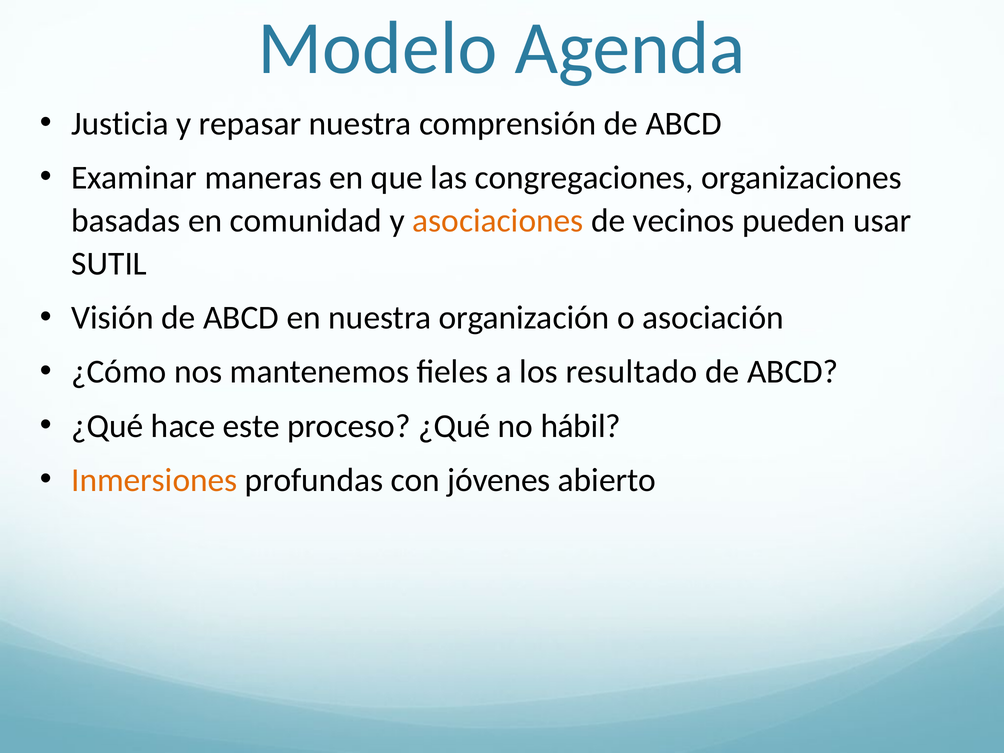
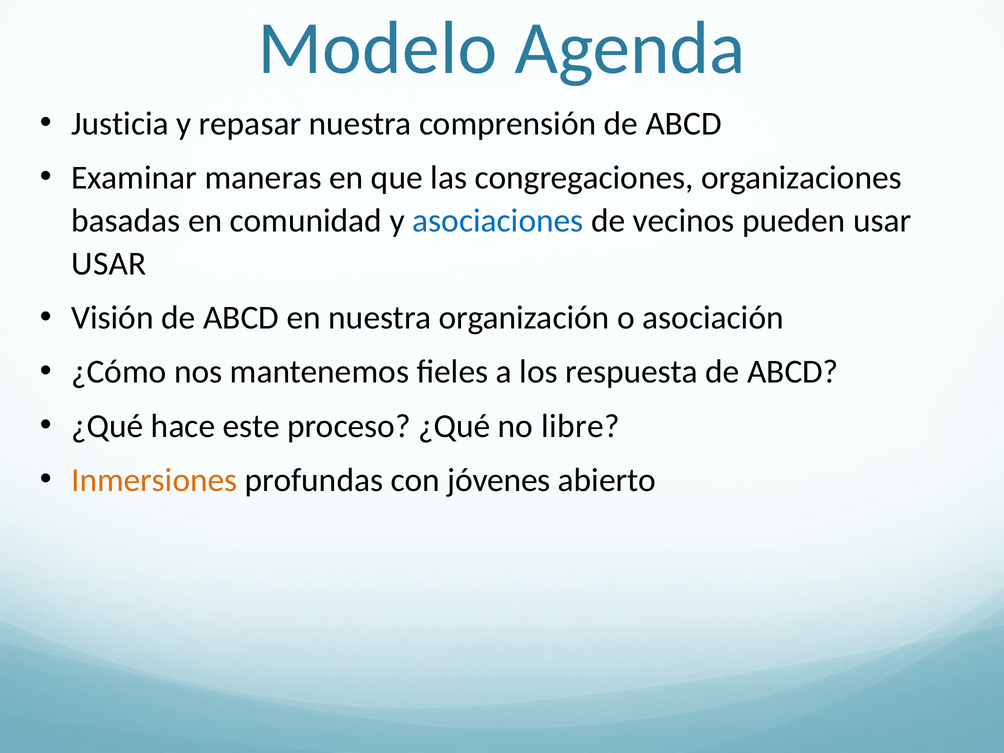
asociaciones colour: orange -> blue (498, 221)
SUTIL: SUTIL -> USAR (109, 264)
resultado: resultado -> respuesta (632, 372)
hábil: hábil -> libre (580, 426)
